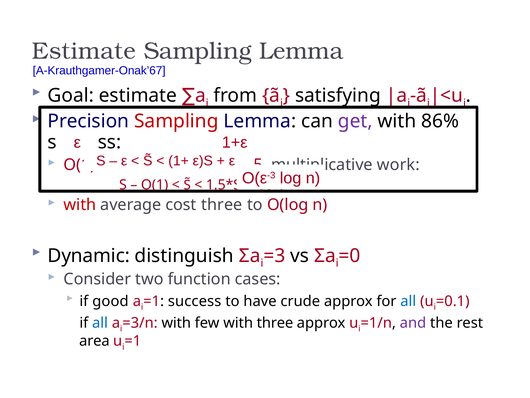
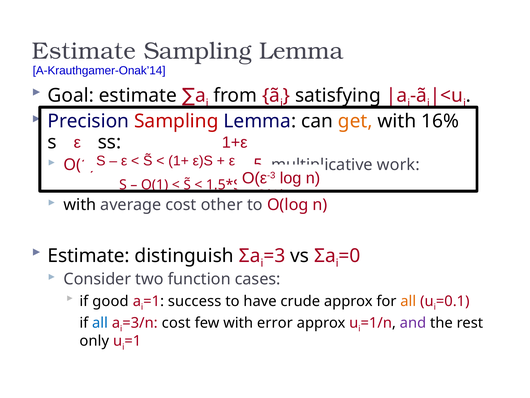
A-Krauthgamer-Onak’67: A-Krauthgamer-Onak’67 -> A-Krauthgamer-Onak’14 (99, 70)
get colour: purple -> orange (355, 121)
86%: 86% -> 16% (440, 121)
with colour: red -> black (80, 205)
cost three: three -> other (222, 205)
Dynamic: Dynamic -> Estimate (89, 255)
all colour: blue -> orange (408, 301)
with: with -> cost (176, 323)
with three: three -> error (275, 323)
area: area -> only (94, 341)
